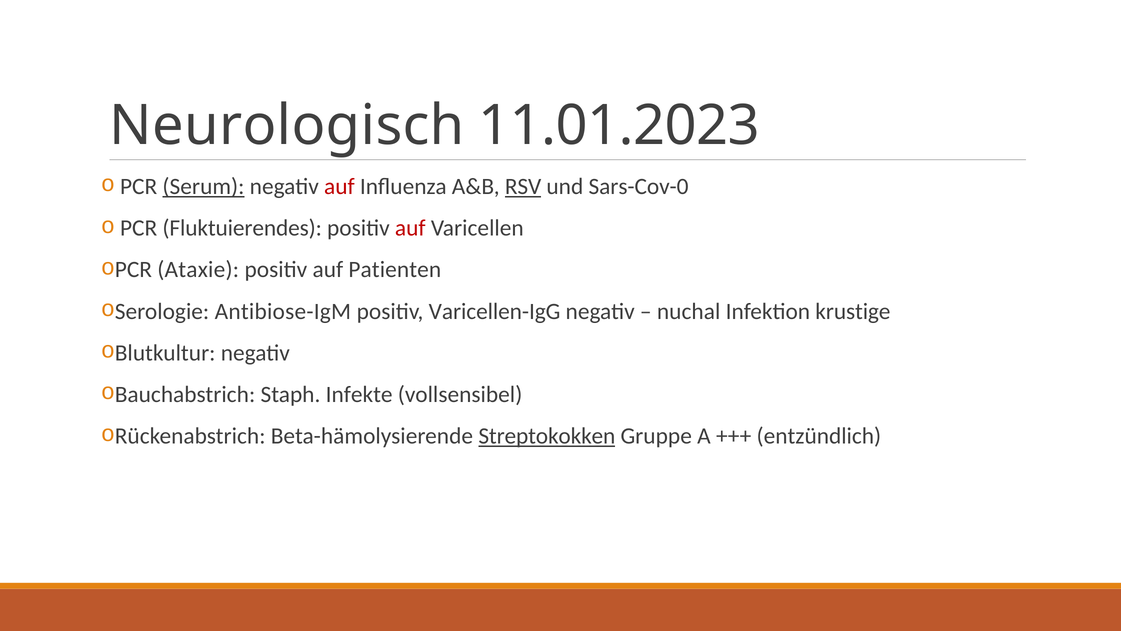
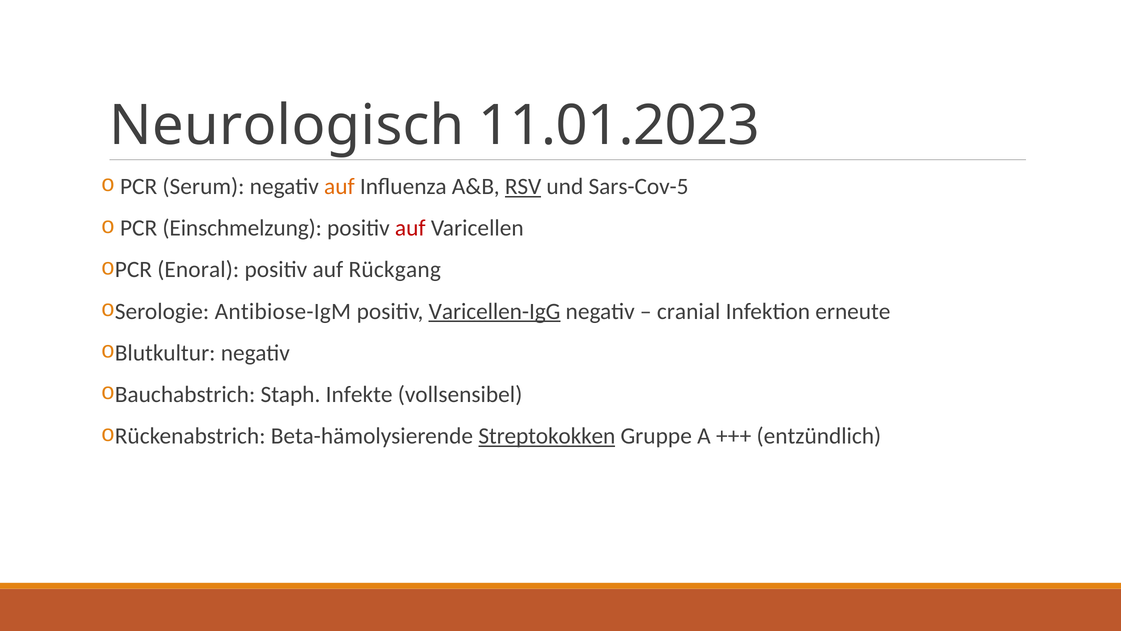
Serum underline: present -> none (203, 186)
auf colour: red -> orange (339, 186)
Sars-Cov-0: Sars-Cov-0 -> Sars-Cov-5 (639, 186)
Fluktuierendes: Fluktuierendes -> Einschmelzung (242, 228)
Ataxie: Ataxie -> Enoral (198, 270)
Patienten: Patienten -> Rückgang (395, 270)
Varicellen-IgG underline: none -> present (495, 311)
nuchal: nuchal -> cranial (689, 311)
krustige: krustige -> erneute (853, 311)
